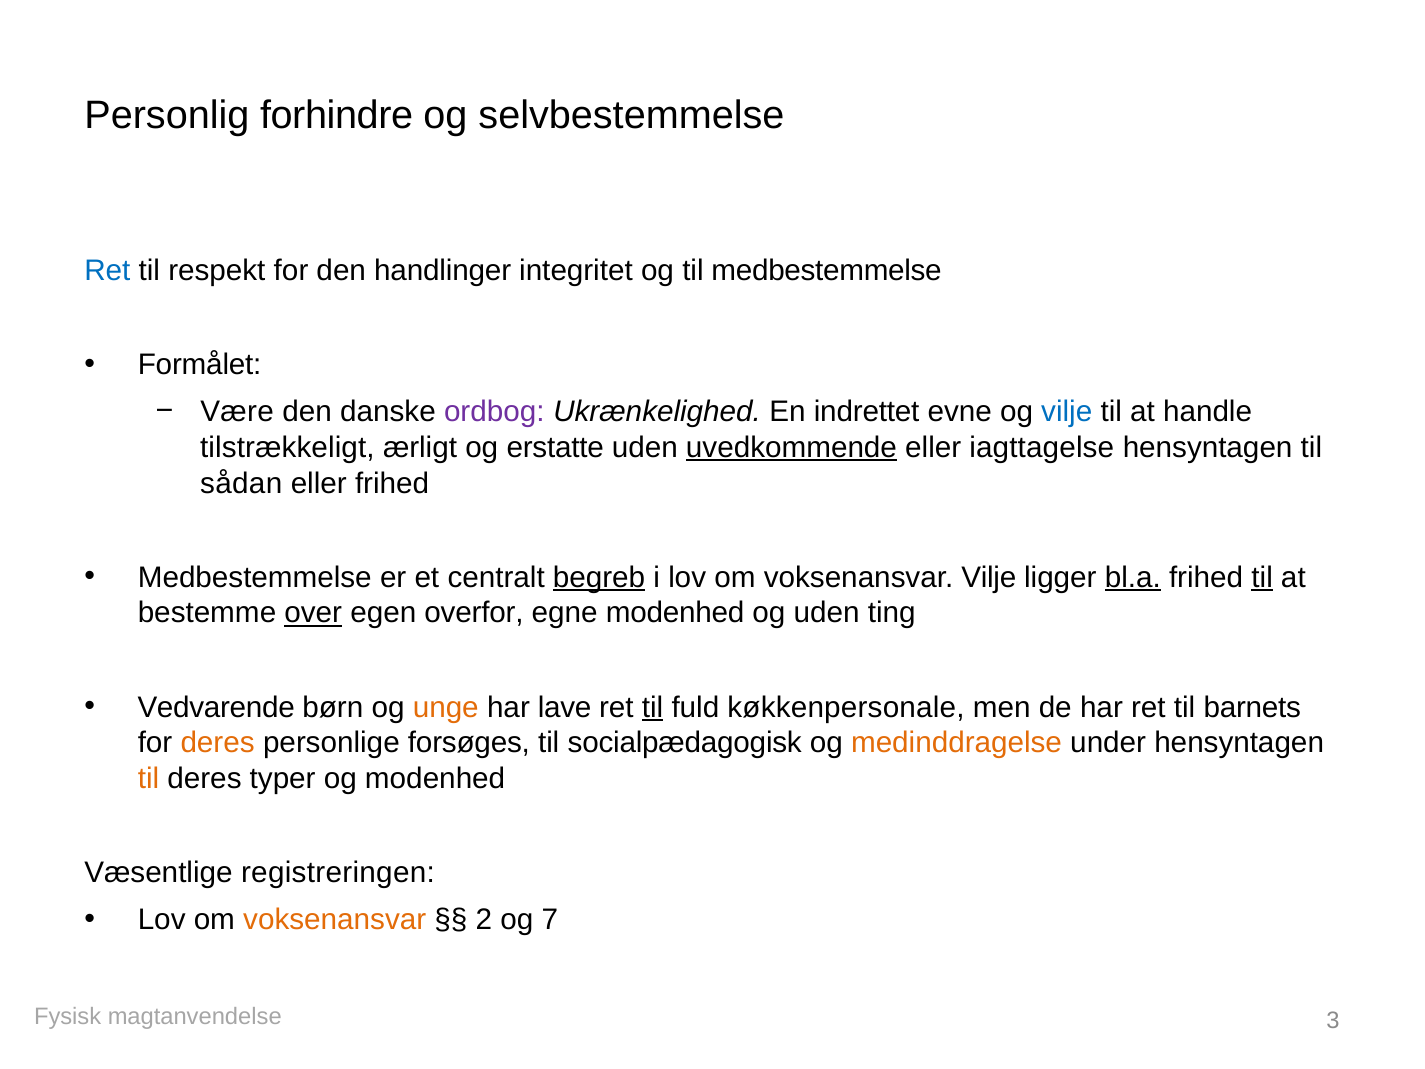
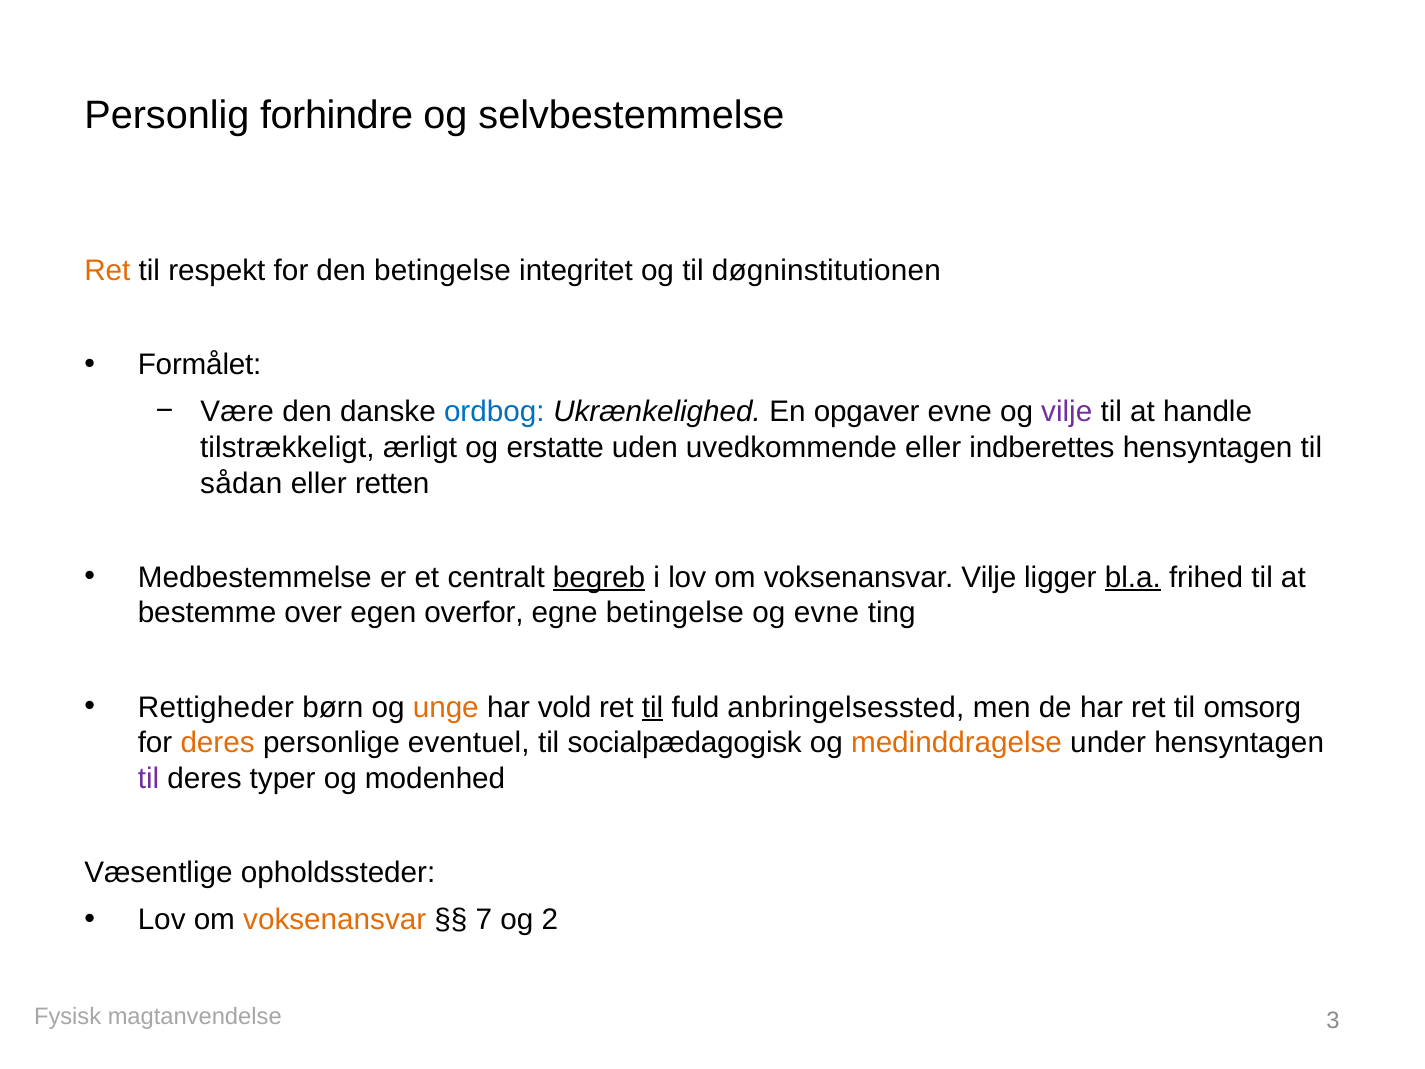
Ret colour: blue -> orange (107, 270)
den handlinger: handlinger -> betingelse (443, 270)
til medbestemmelse: medbestemmelse -> døgninstitutionen (826, 270)
ordbog colour: purple -> blue (494, 412)
indrettet: indrettet -> opgaver (867, 412)
vilje colour: blue -> purple (1067, 412)
uvedkommende underline: present -> none (791, 447)
iagttagelse: iagttagelse -> indberettes (1042, 447)
eller frihed: frihed -> retten (392, 483)
til underline: present -> none (1262, 577)
over underline: present -> none (313, 613)
egne modenhed: modenhed -> betingelse (675, 613)
og uden: uden -> evne (826, 613)
Vedvarende: Vedvarende -> Rettigheder (216, 707)
lave: lave -> vold (565, 707)
køkkenpersonale: køkkenpersonale -> anbringelsessted (846, 707)
barnets: barnets -> omsorg (1252, 707)
forsøges: forsøges -> eventuel (469, 743)
til colour: orange -> purple (148, 779)
registreringen: registreringen -> opholdssteder (338, 873)
2: 2 -> 7 (484, 920)
7: 7 -> 2 (550, 920)
